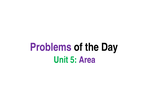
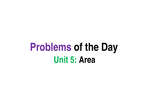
Area colour: purple -> black (87, 60)
